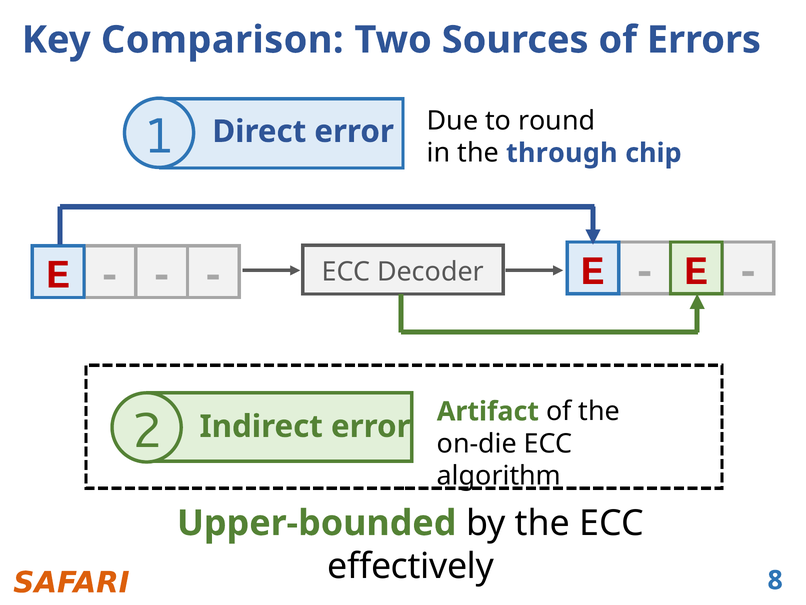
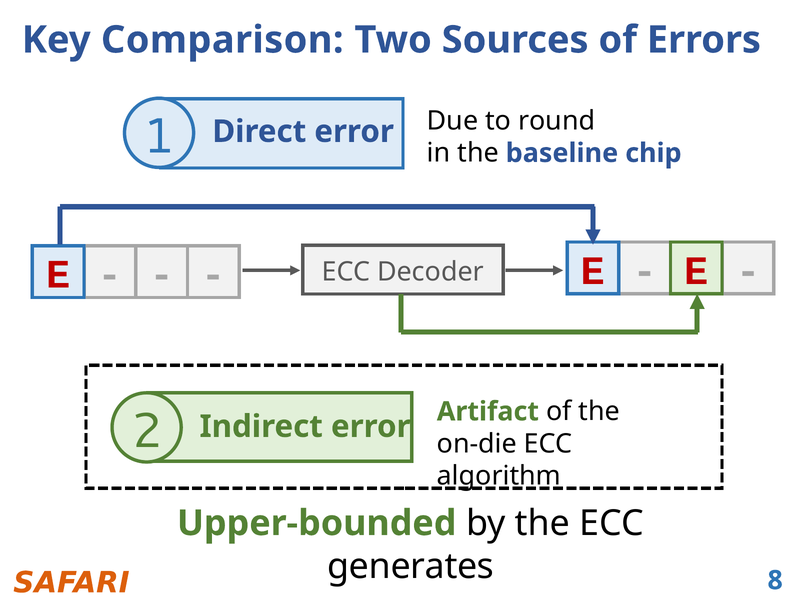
through: through -> baseline (562, 153)
effectively: effectively -> generates (411, 566)
